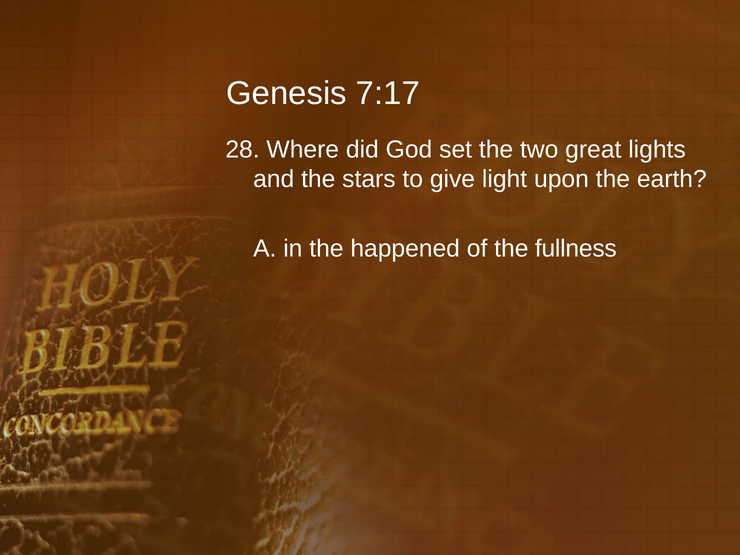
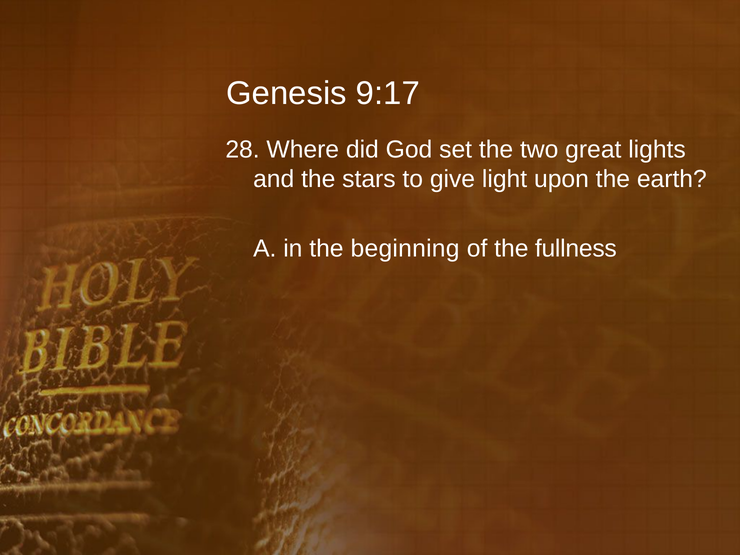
7:17: 7:17 -> 9:17 (388, 94)
happened: happened -> beginning (405, 248)
